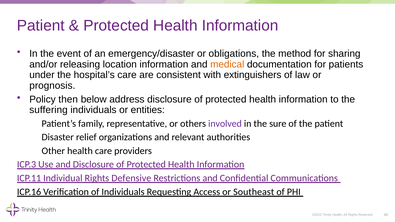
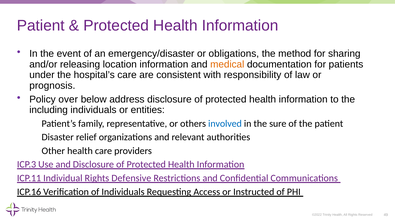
extinguishers: extinguishers -> responsibility (253, 75)
then: then -> over (68, 99)
suffering: suffering -> including (49, 110)
involved colour: purple -> blue (225, 124)
Southeast: Southeast -> Instructed (254, 192)
